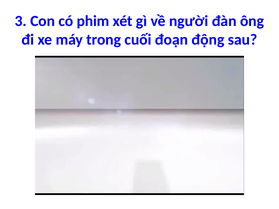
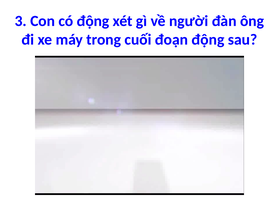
có phim: phim -> động (93, 21)
